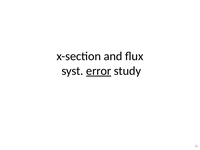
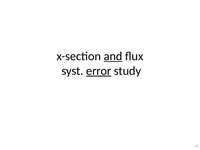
and underline: none -> present (113, 56)
